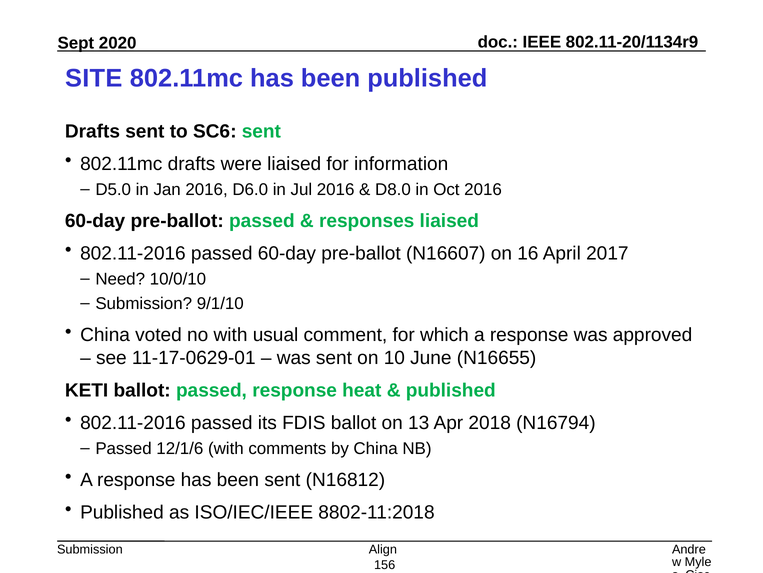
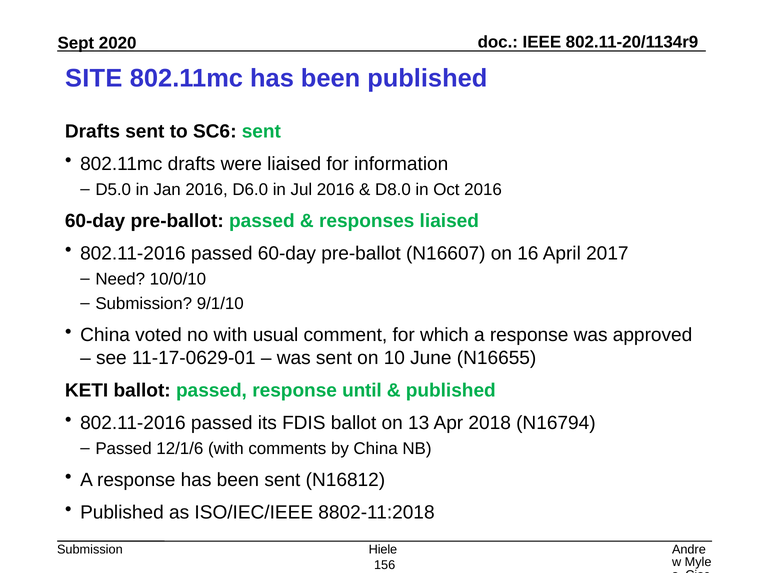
heat: heat -> until (362, 390)
Align: Align -> Hiele (383, 549)
